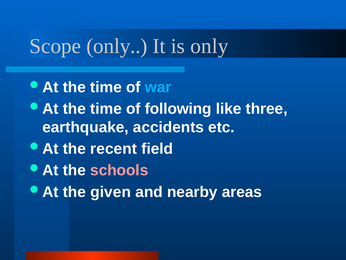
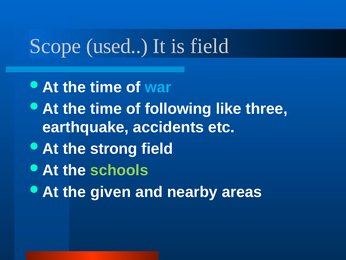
Scope only: only -> used (117, 46)
is only: only -> field (210, 46)
recent: recent -> strong (114, 149)
schools colour: pink -> light green (119, 170)
